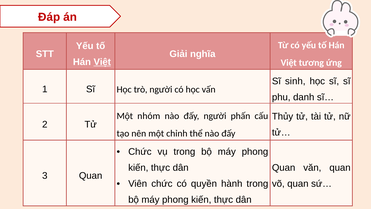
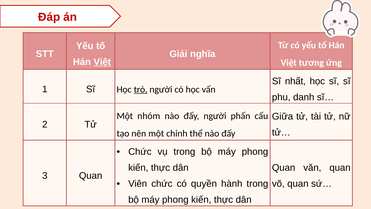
sinh: sinh -> nhất (295, 81)
trò underline: none -> present (141, 89)
Thủy: Thủy -> Giữa (283, 116)
